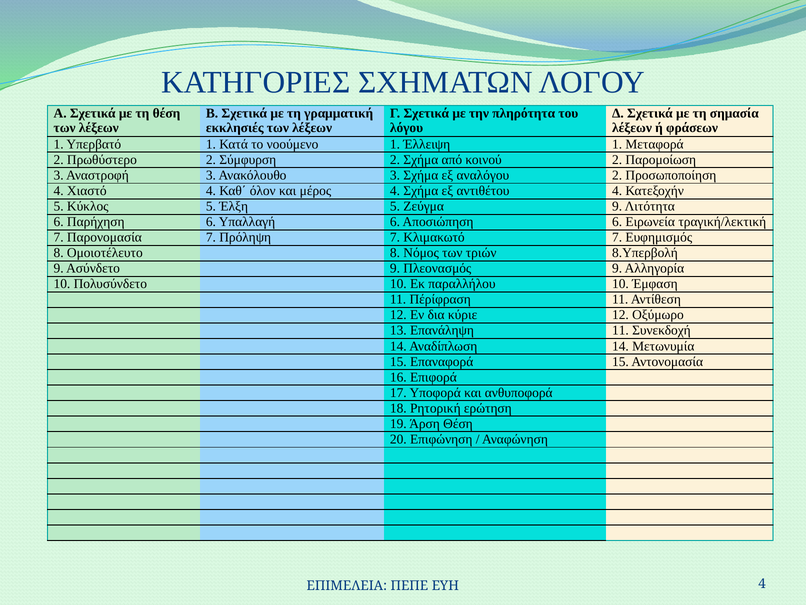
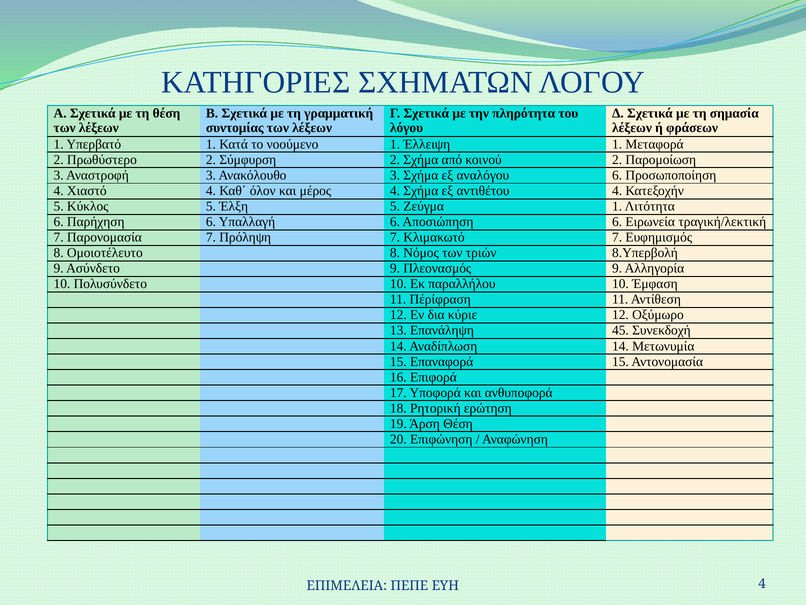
εκκλησιές: εκκλησιές -> συντομίας (235, 128)
αναλόγου 2: 2 -> 6 (617, 175)
Ζεύγμα 9: 9 -> 1 (617, 206)
Επανάληψη 11: 11 -> 45 (620, 330)
